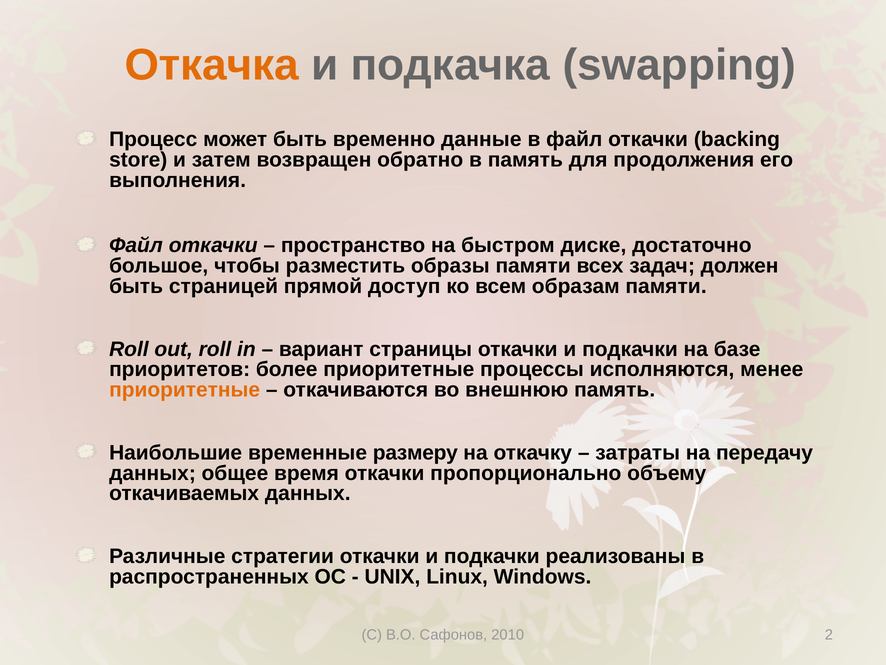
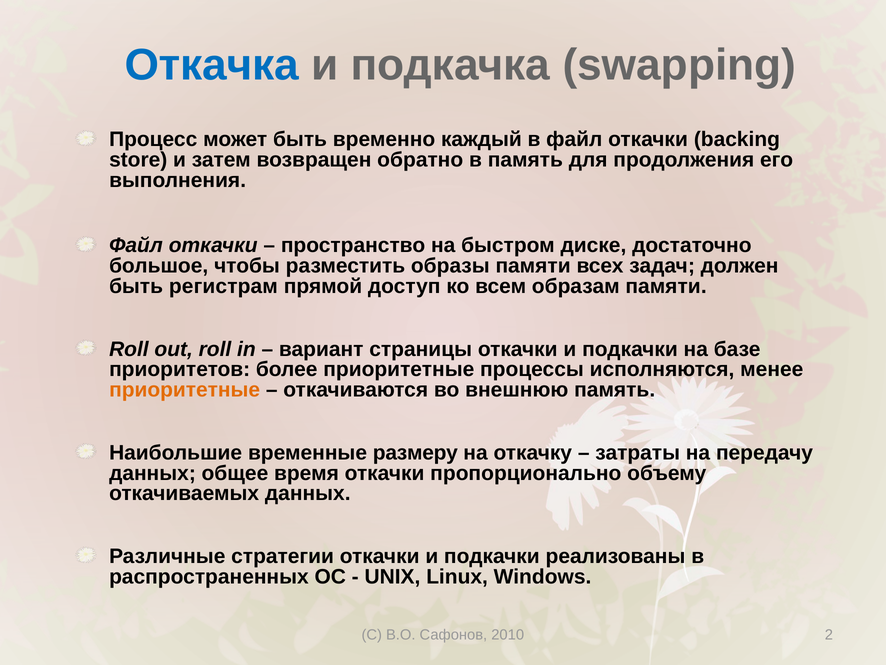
Откачка colour: orange -> blue (212, 65)
данные: данные -> каждый (481, 139)
страницей: страницей -> регистрам (223, 286)
